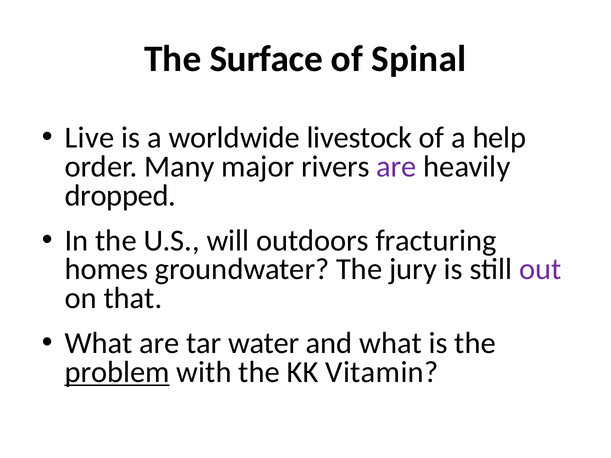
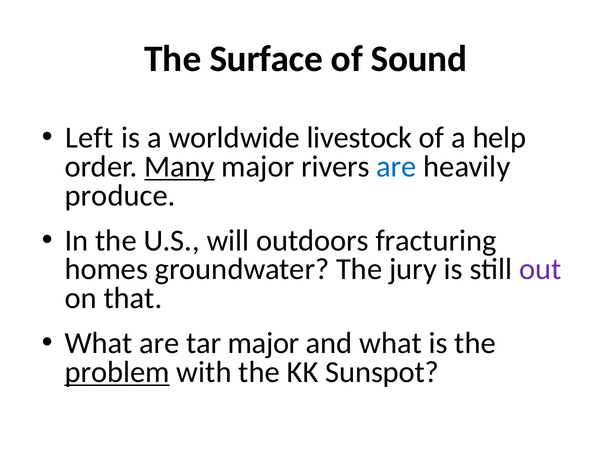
Spinal: Spinal -> Sound (419, 59)
Live: Live -> Left (89, 138)
Many underline: none -> present (179, 167)
are colour: purple -> blue (396, 167)
dropped: dropped -> produce (120, 196)
tar water: water -> major (264, 344)
Vitamin: Vitamin -> Sunspot (382, 372)
